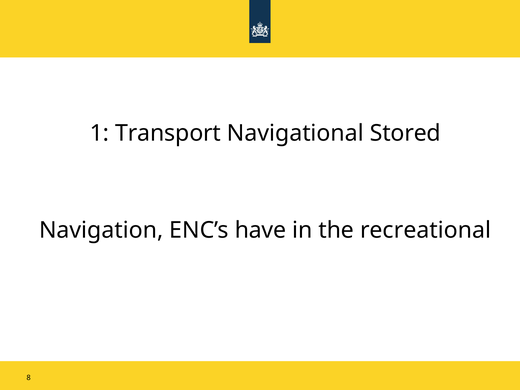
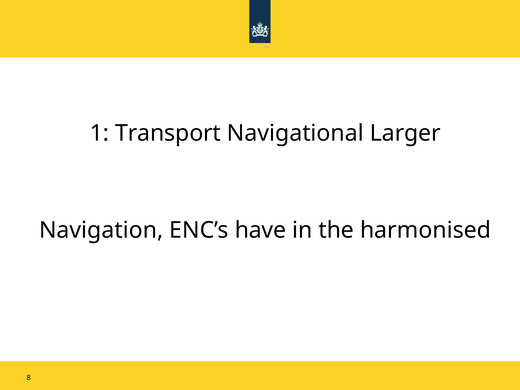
Stored: Stored -> Larger (405, 133)
recreational: recreational -> harmonised (426, 230)
